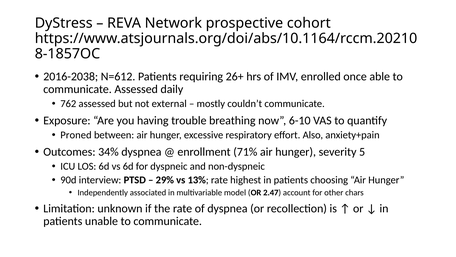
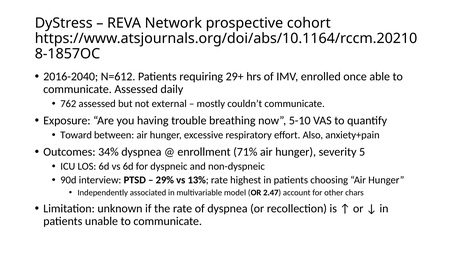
2016-2038: 2016-2038 -> 2016-2040 (71, 76)
26+: 26+ -> 29+ (235, 76)
6-10: 6-10 -> 5-10 (300, 120)
Proned: Proned -> Toward (76, 135)
